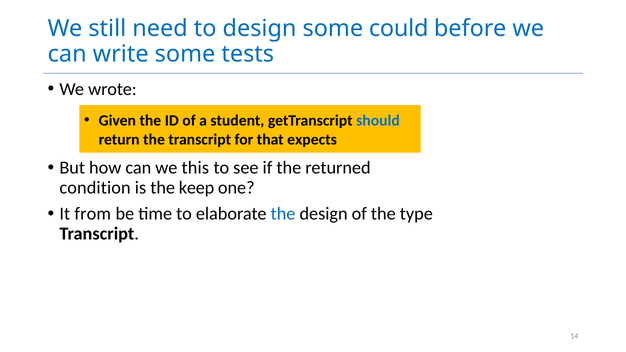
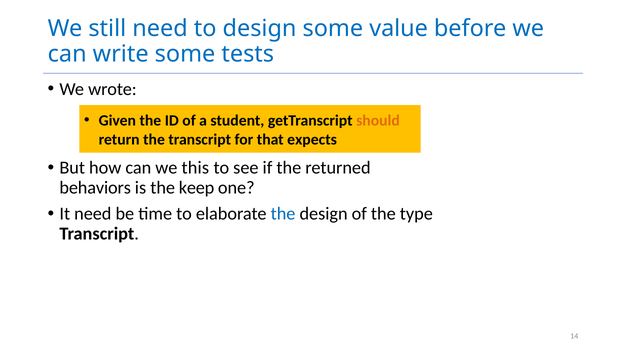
could: could -> value (399, 28)
should colour: blue -> orange (378, 121)
condition: condition -> behaviors (95, 188)
It from: from -> need (93, 214)
